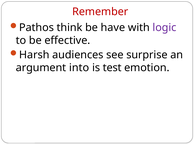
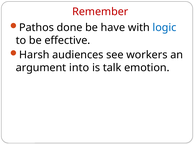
think: think -> done (70, 28)
logic colour: purple -> blue (164, 28)
surprise: surprise -> workers (147, 55)
test: test -> talk (112, 68)
